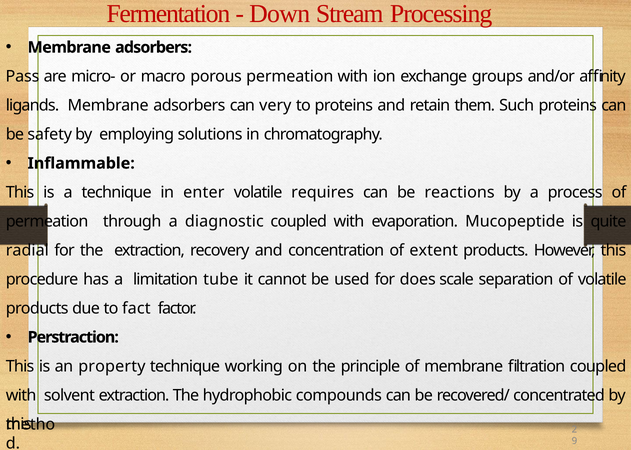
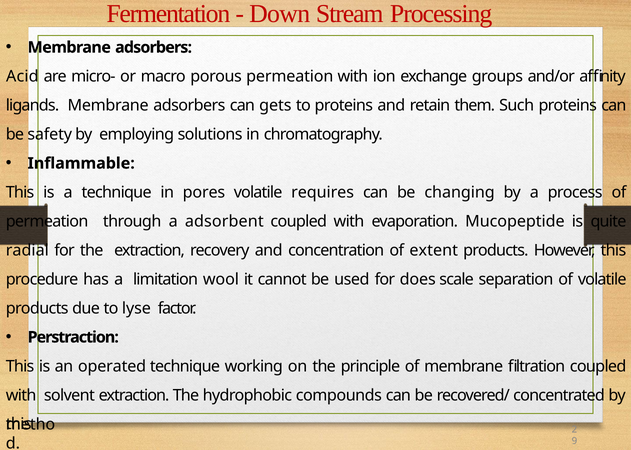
Pass: Pass -> Acid (22, 76)
very: very -> gets (275, 105)
enter: enter -> pores (204, 193)
reactions: reactions -> changing (460, 193)
diagnostic: diagnostic -> adsorbent (224, 222)
tube: tube -> wool (221, 280)
fact: fact -> lyse (136, 309)
property: property -> operated (112, 367)
